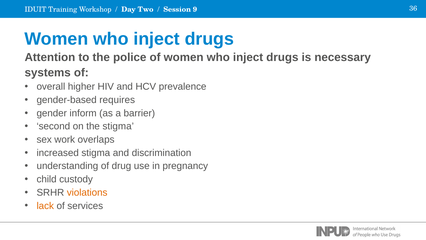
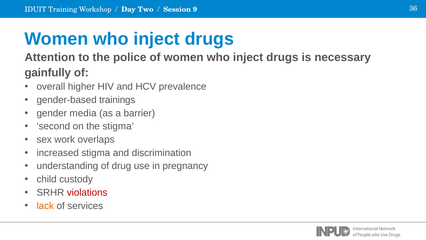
systems: systems -> gainfully (48, 72)
requires: requires -> trainings (117, 100)
inform: inform -> media (83, 113)
violations colour: orange -> red (87, 192)
